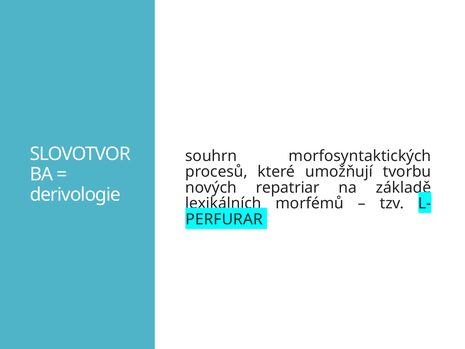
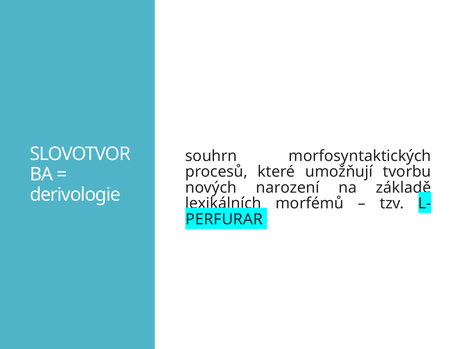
repatriar: repatriar -> narození (288, 187)
